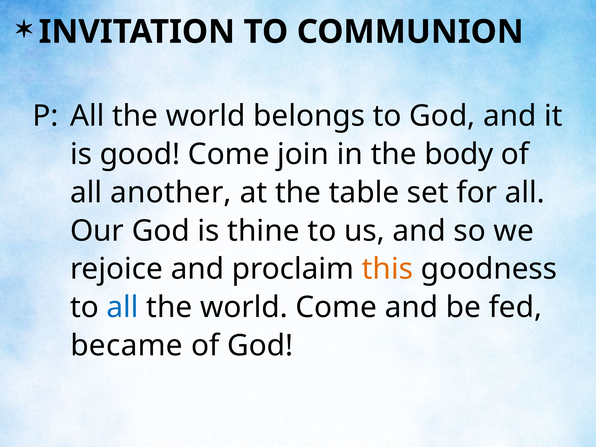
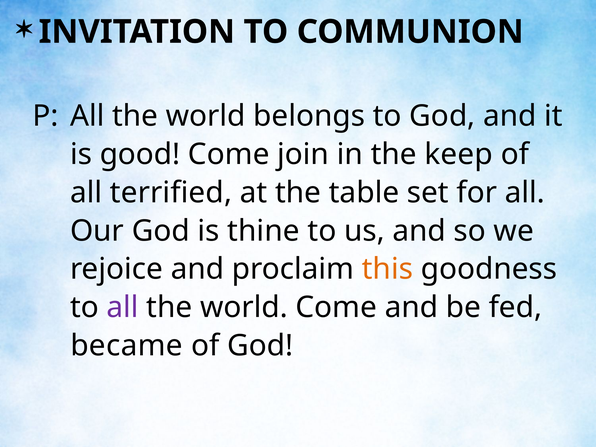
body: body -> keep (459, 154)
another: another -> terrified (171, 193)
all colour: blue -> purple (123, 307)
